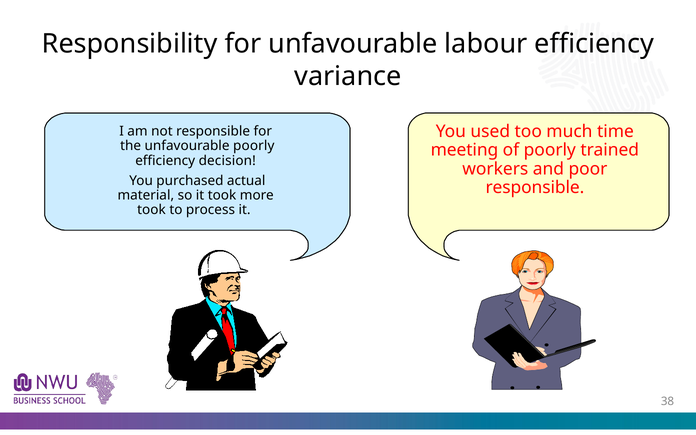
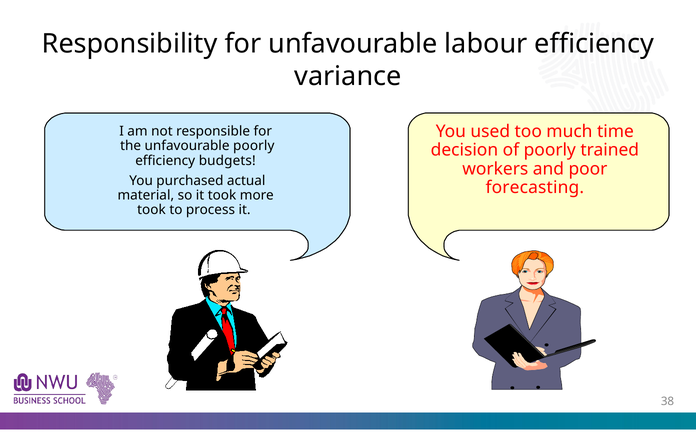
meeting: meeting -> decision (464, 150)
decision: decision -> budgets (227, 161)
responsible: responsible -> forecasting (535, 188)
